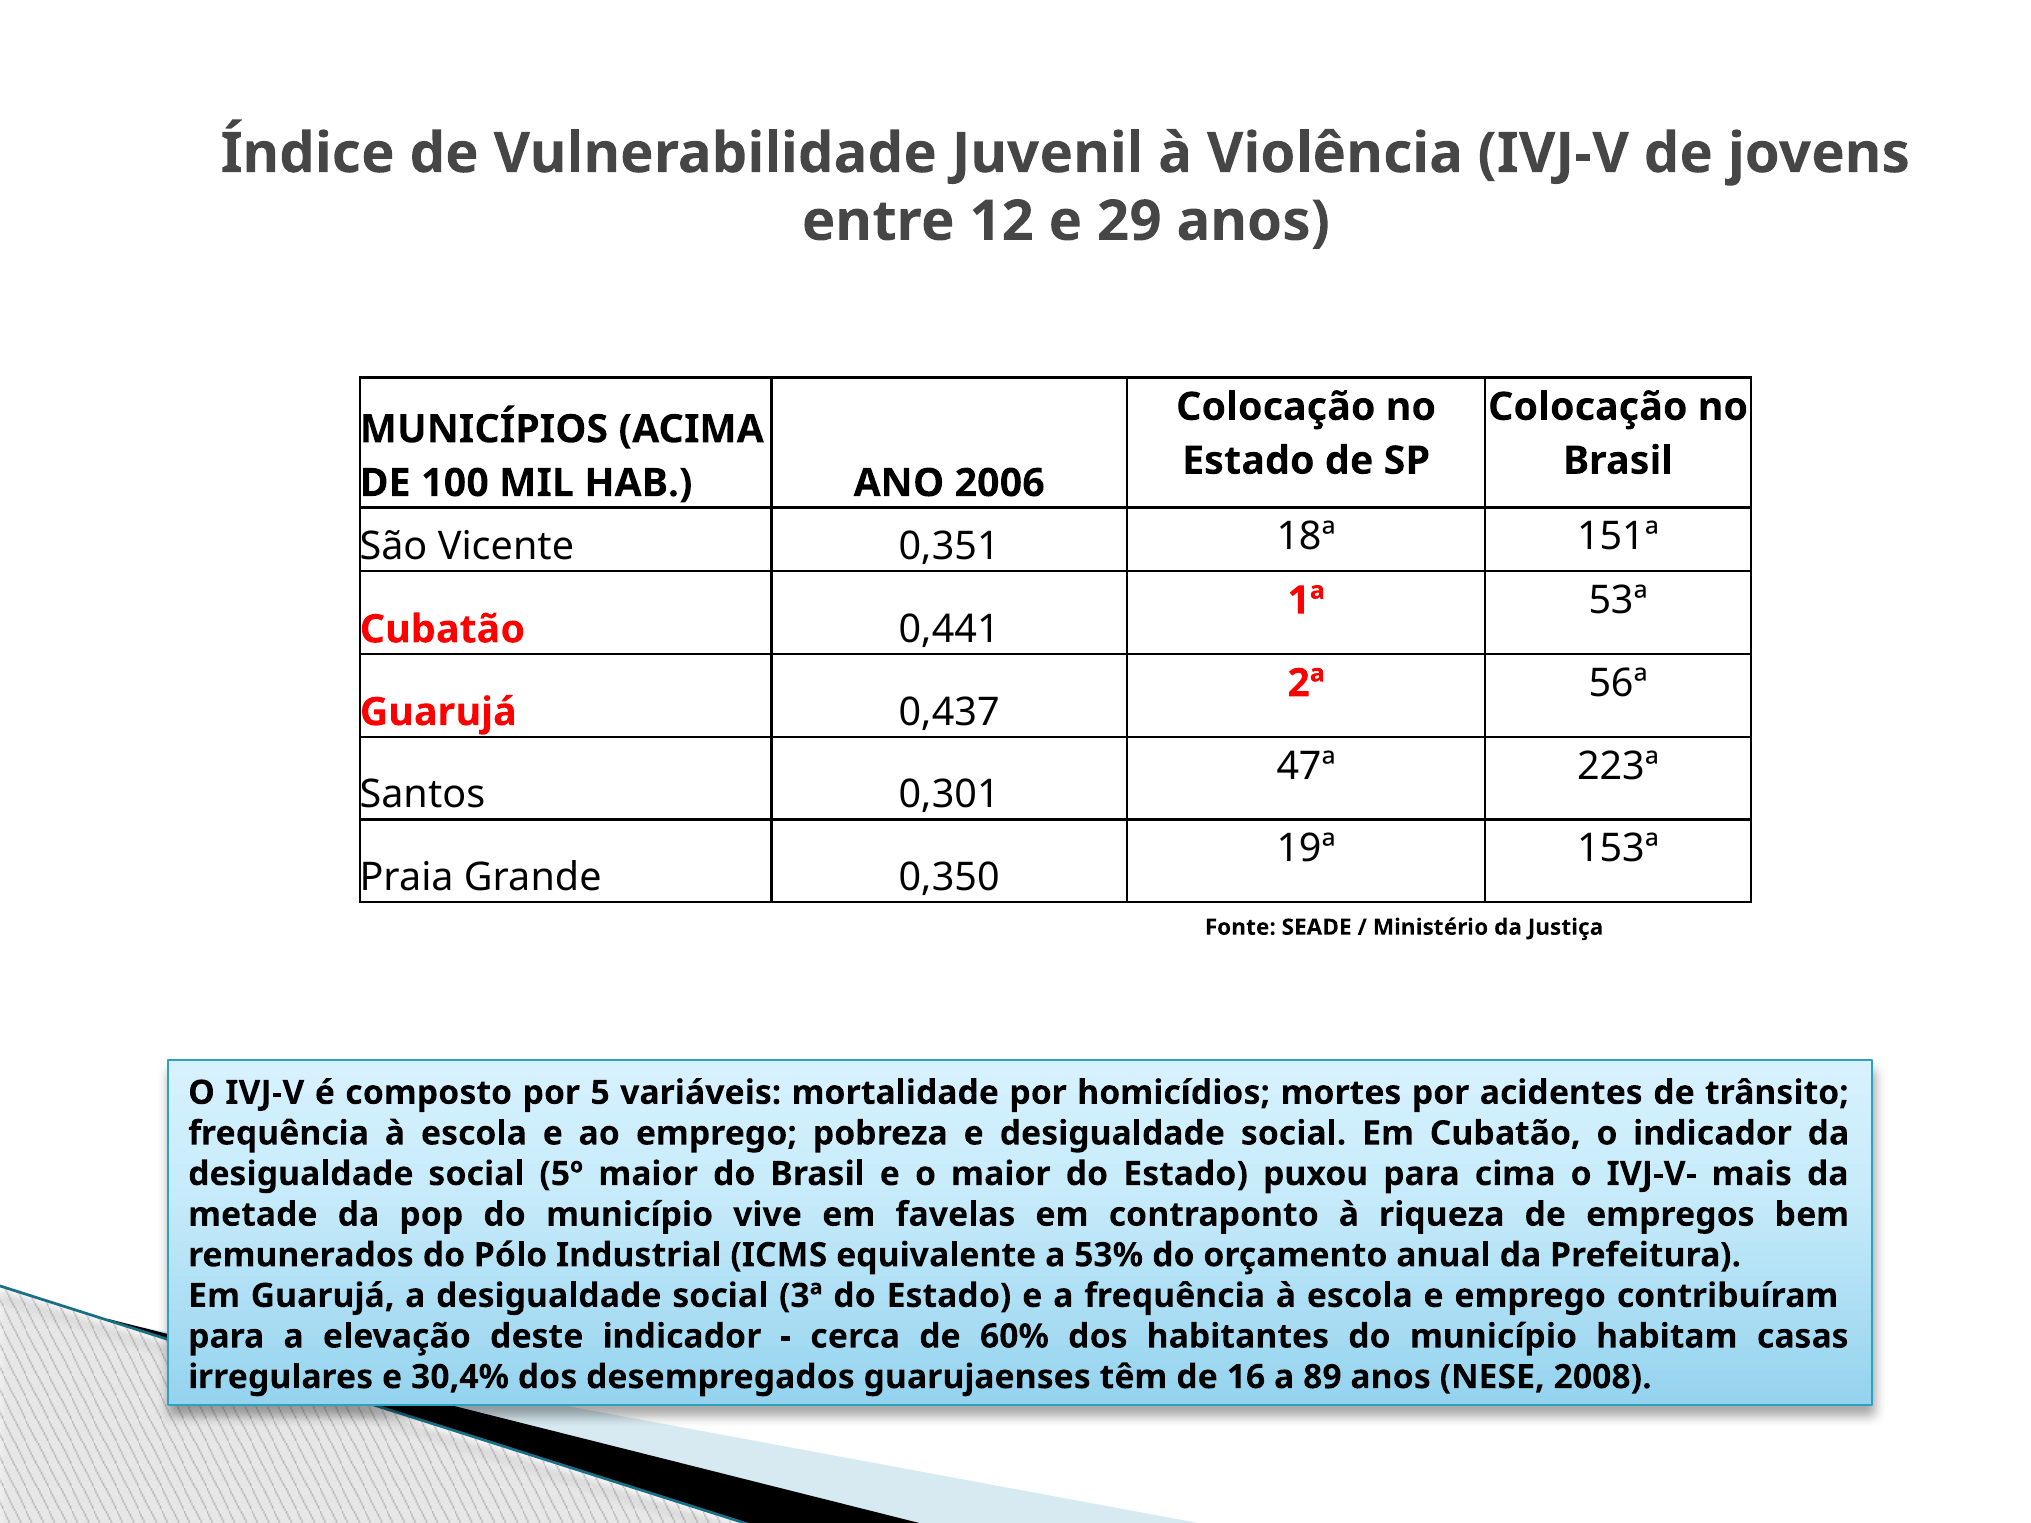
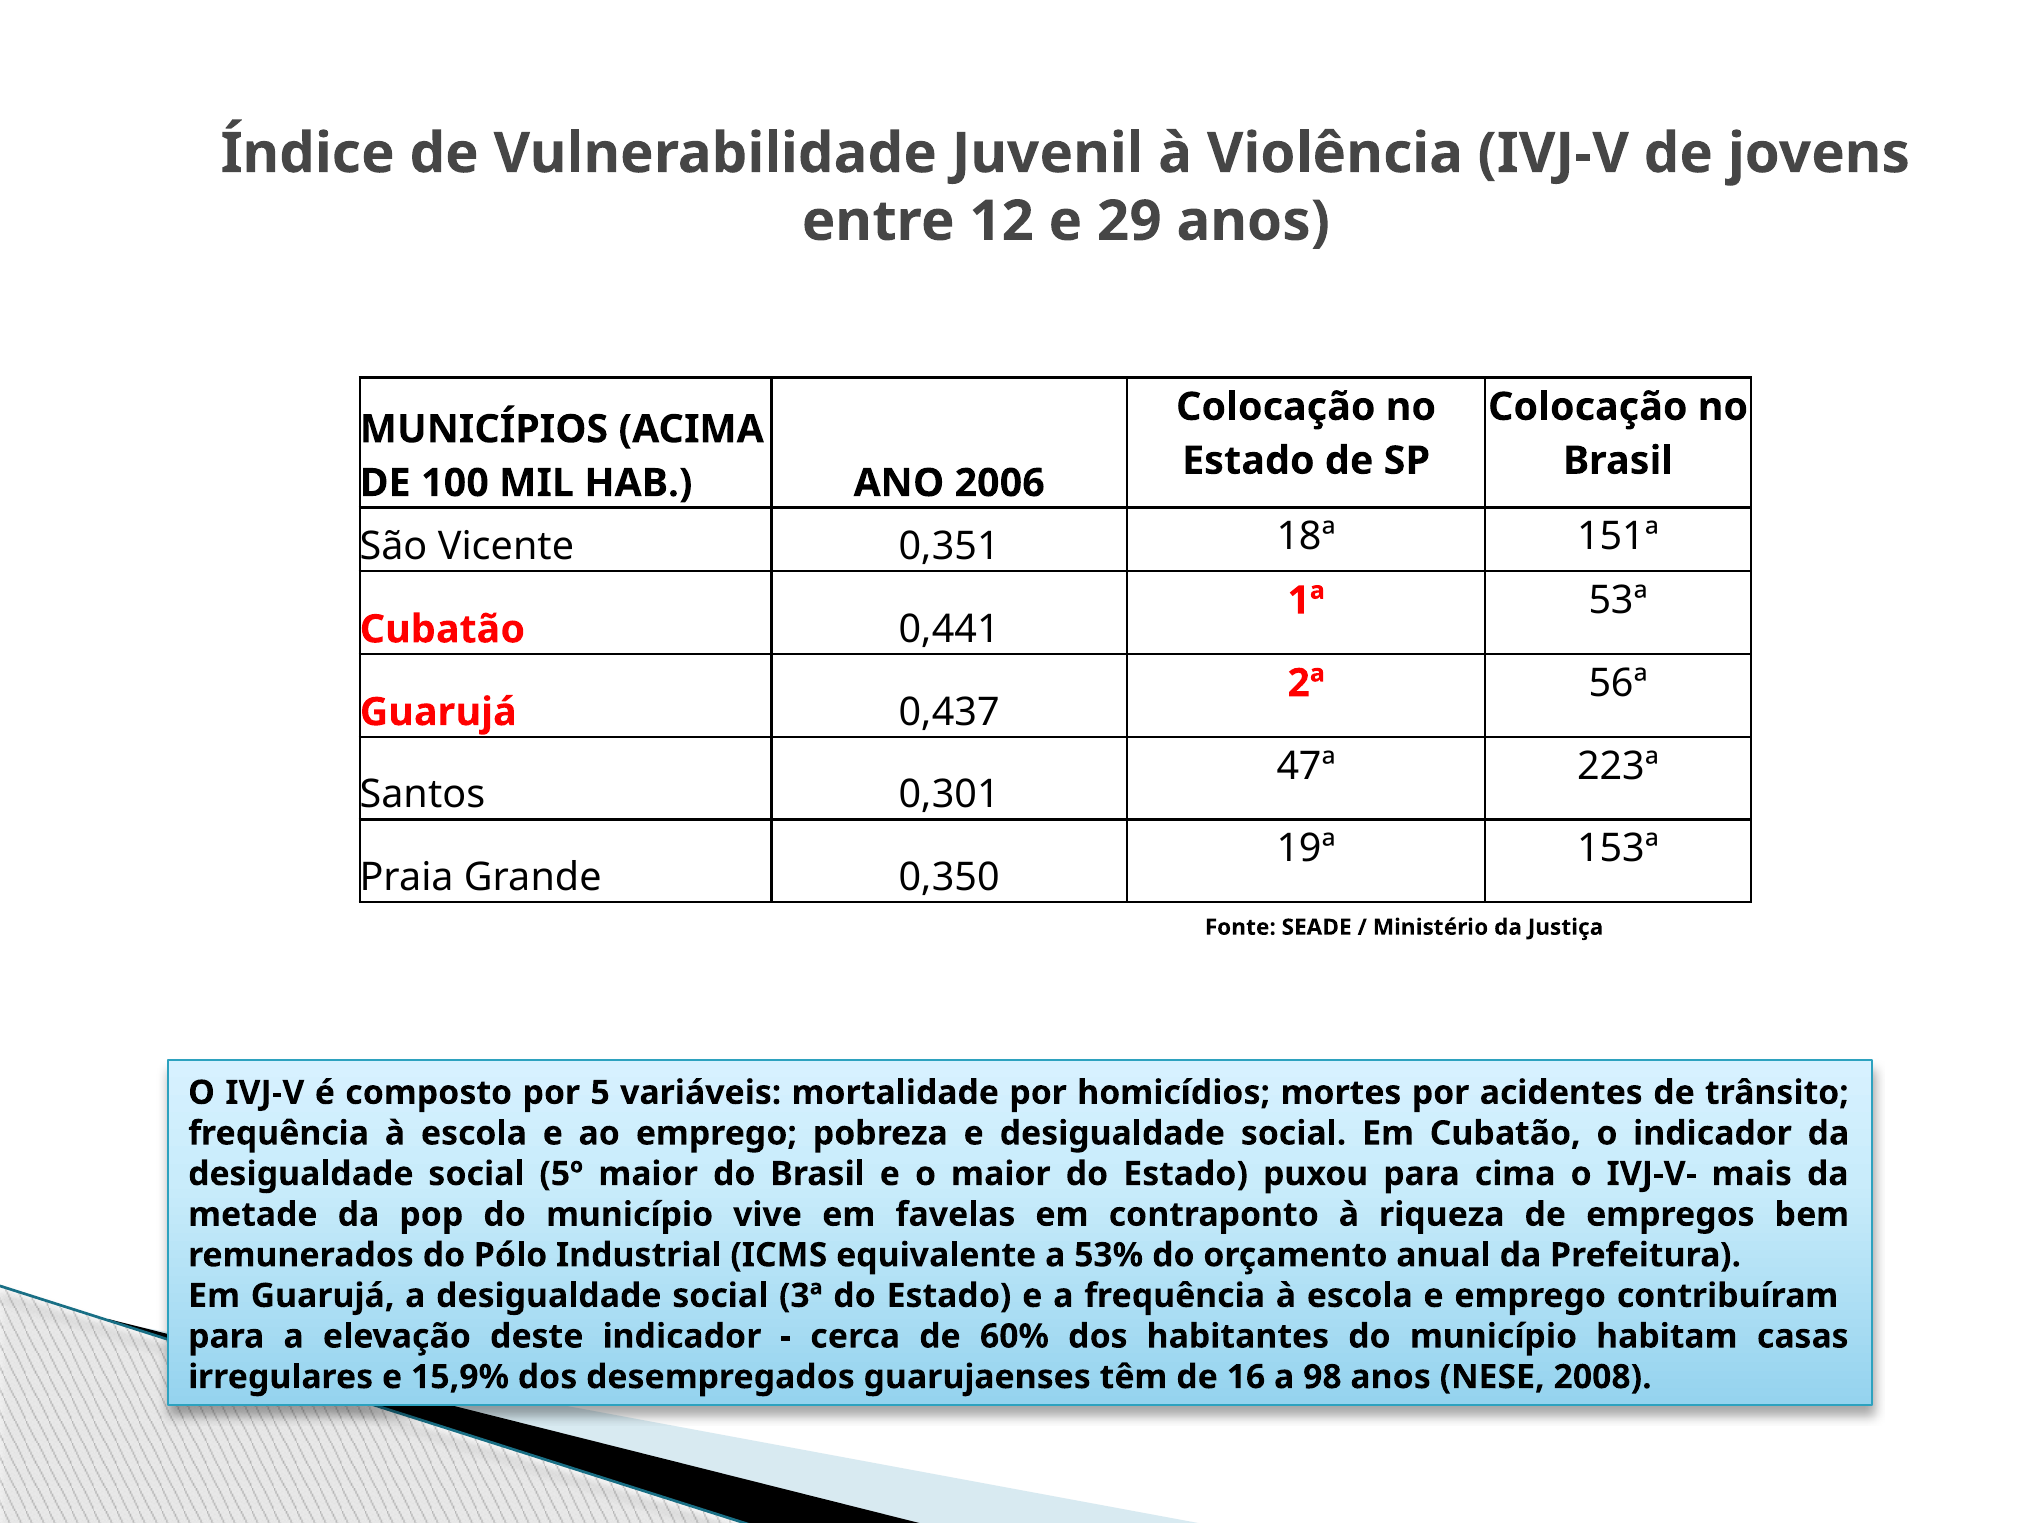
30,4%: 30,4% -> 15,9% (460, 1377)
89: 89 -> 98 (1322, 1377)
